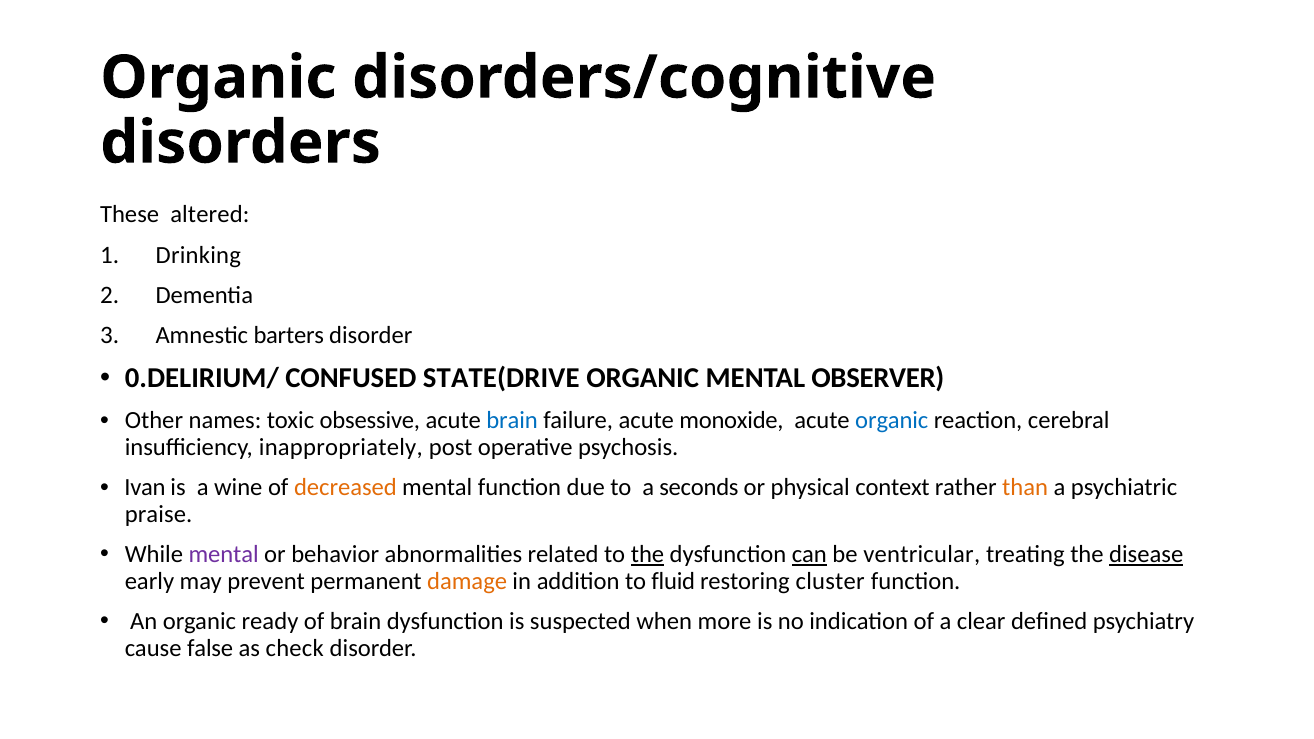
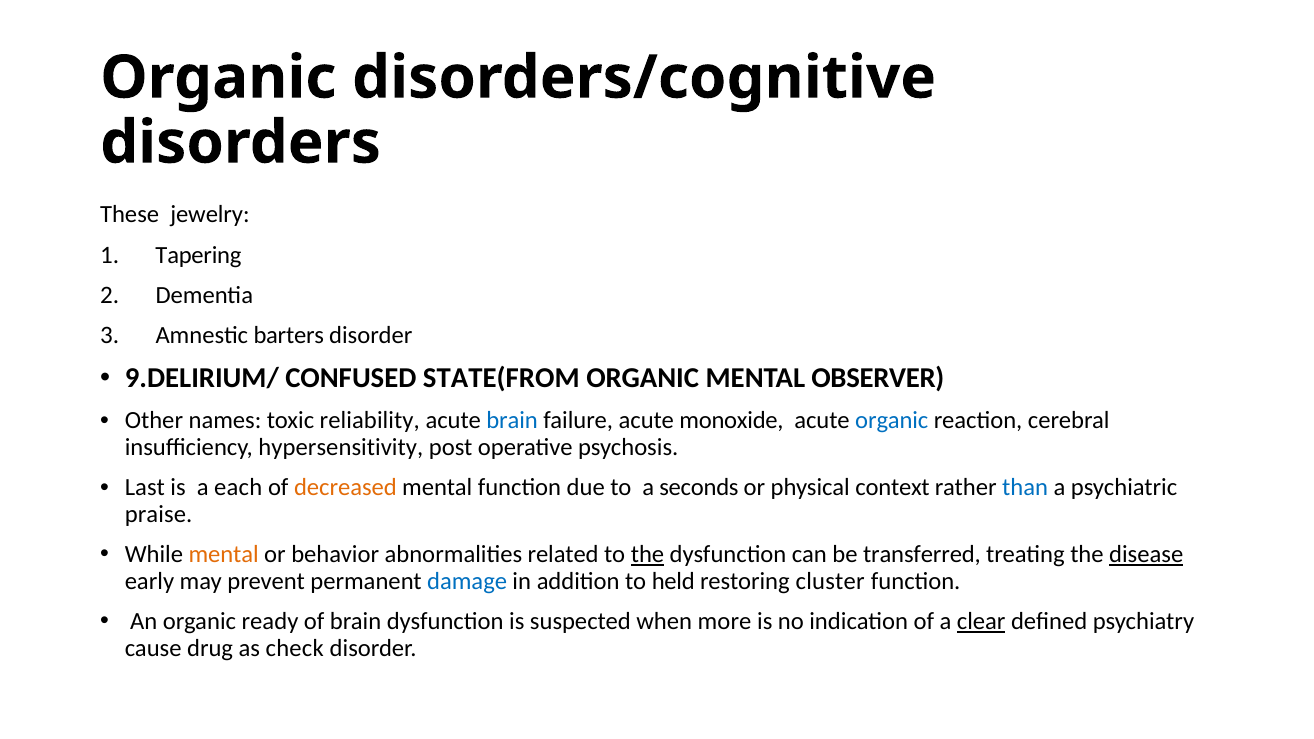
altered: altered -> jewelry (210, 215)
Drinking: Drinking -> Tapering (198, 255)
0.DELIRIUM/: 0.DELIRIUM/ -> 9.DELIRIUM/ (202, 378)
STATE(DRIVE: STATE(DRIVE -> STATE(FROM (501, 378)
obsessive: obsessive -> reliability (370, 421)
inappropriately: inappropriately -> hypersensitivity (341, 447)
Ivan: Ivan -> Last (145, 488)
wine: wine -> each (238, 488)
than colour: orange -> blue (1025, 488)
mental colour: purple -> orange (224, 555)
can underline: present -> none (809, 555)
ventricular: ventricular -> transferred (922, 555)
damage colour: orange -> blue (467, 581)
fluid: fluid -> held (673, 581)
clear underline: none -> present (981, 622)
false: false -> drug (210, 648)
